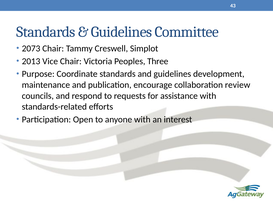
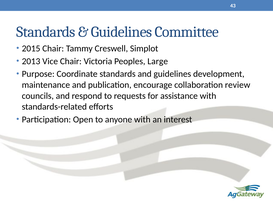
2073: 2073 -> 2015 (31, 48)
Three: Three -> Large (158, 61)
